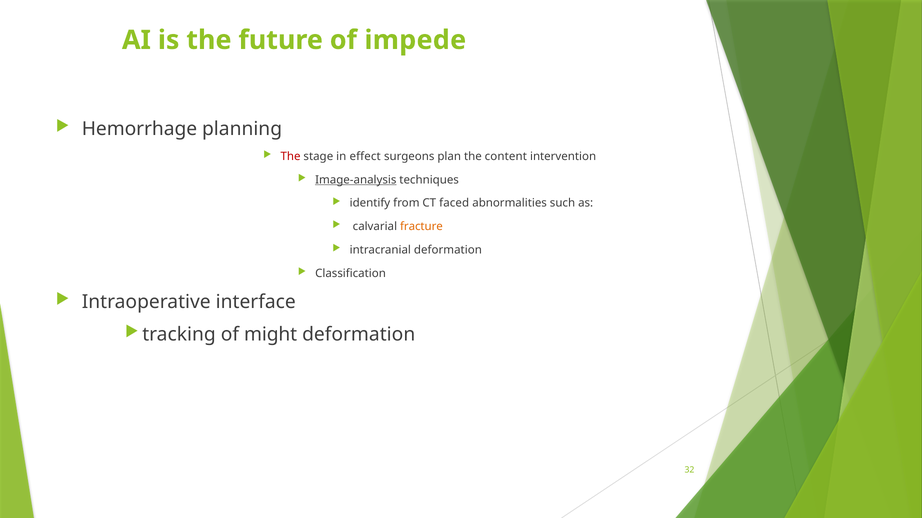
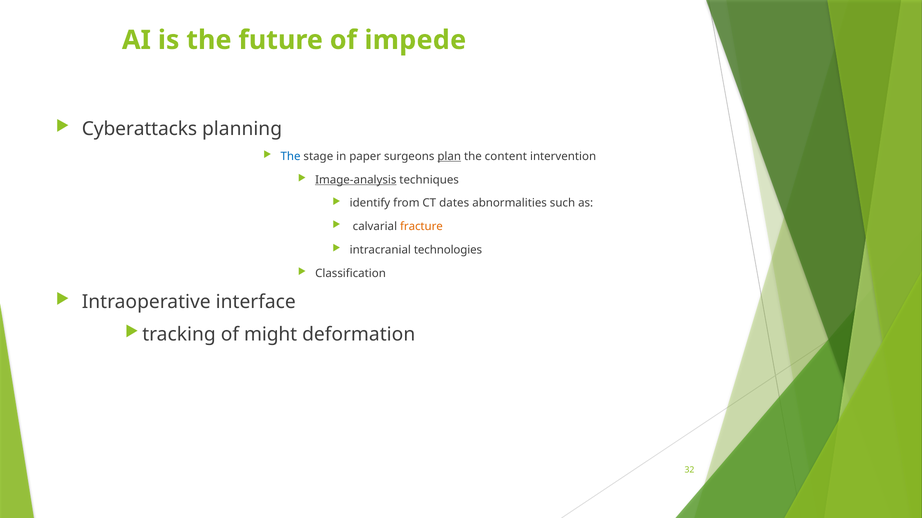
Hemorrhage: Hemorrhage -> Cyberattacks (139, 129)
The colour: red -> blue (291, 157)
effect: effect -> paper (365, 157)
plan underline: none -> present (449, 157)
faced: faced -> dates (454, 203)
intracranial deformation: deformation -> technologies (448, 250)
